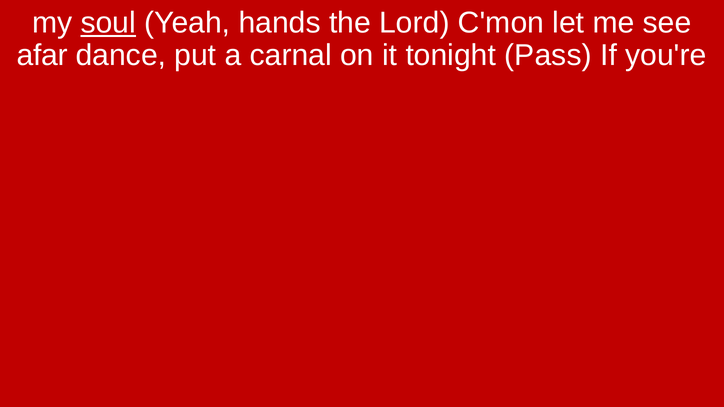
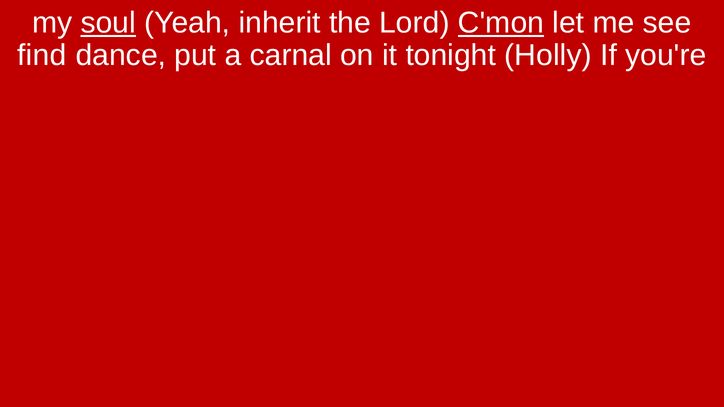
hands: hands -> inherit (280, 23)
C'mon underline: none -> present (501, 23)
afar: afar -> find (42, 56)
Pass: Pass -> Holly (548, 56)
